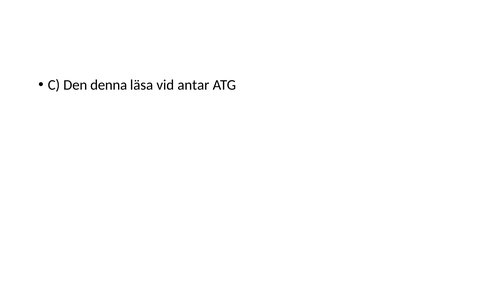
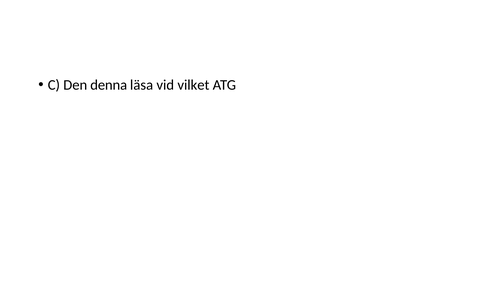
antar: antar -> vilket (193, 85)
